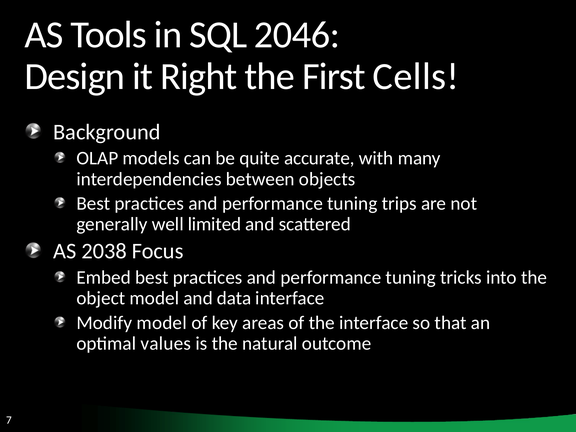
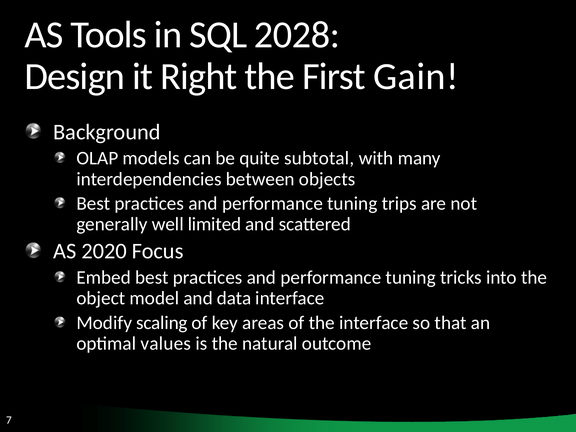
2046: 2046 -> 2028 (297, 35)
Cells: Cells -> Gain (416, 76)
accurate: accurate -> subtotal (319, 158)
2038: 2038 -> 2020 (104, 251)
Modify model: model -> scaling (162, 323)
